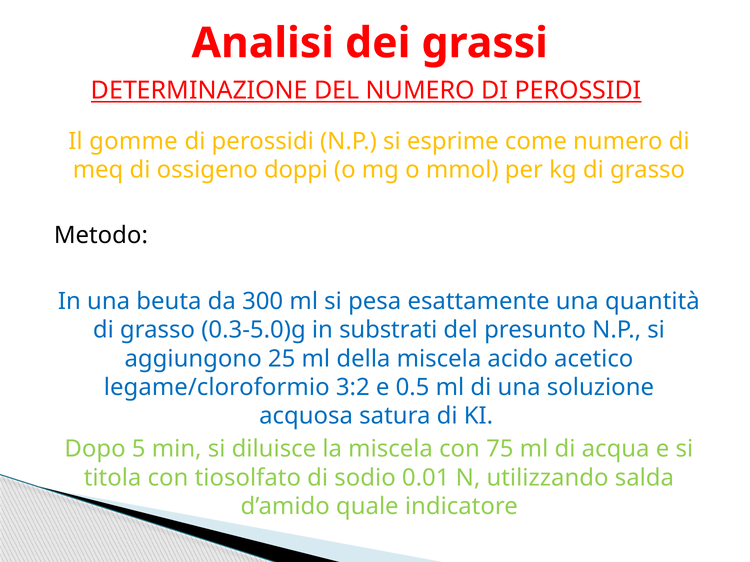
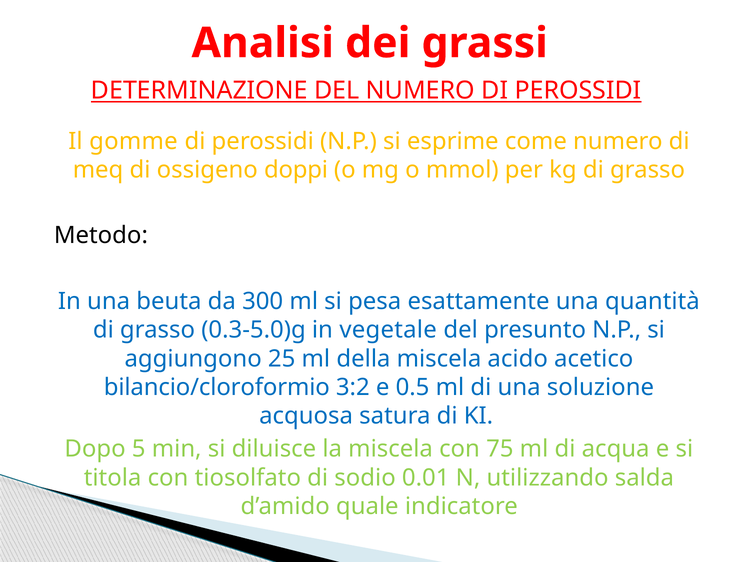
substrati: substrati -> vegetale (388, 330)
legame/cloroformio: legame/cloroformio -> bilancio/cloroformio (217, 388)
